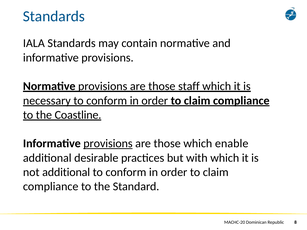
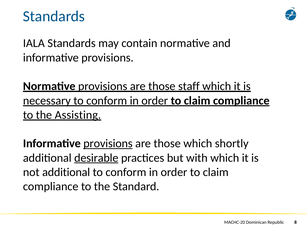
Coastline: Coastline -> Assisting (78, 115)
enable: enable -> shortly (232, 144)
desirable underline: none -> present (96, 158)
